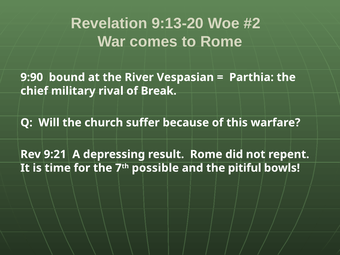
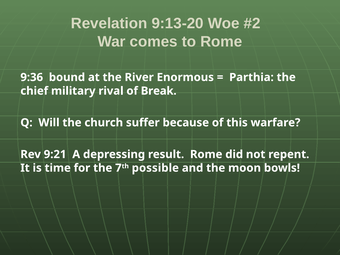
9:90: 9:90 -> 9:36 (32, 77)
Vespasian: Vespasian -> Enormous (185, 77)
pitiful: pitiful -> moon (245, 168)
